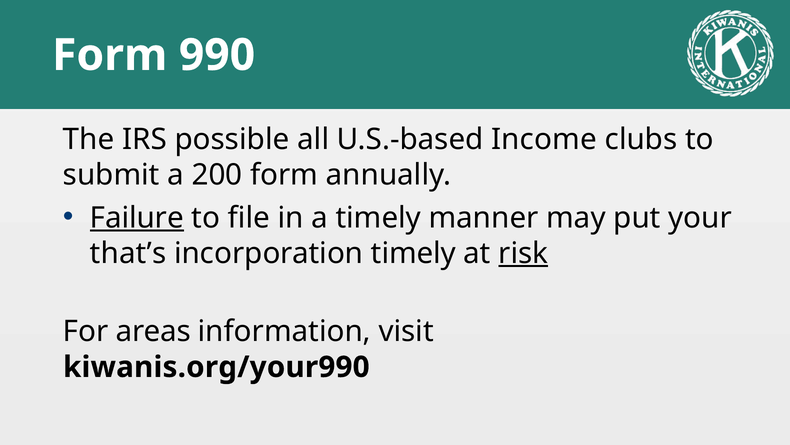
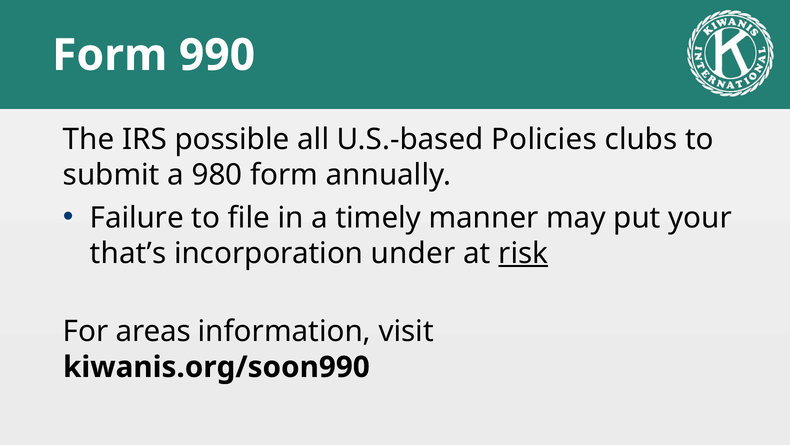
Income: Income -> Policies (544, 139)
200: 200 -> 980 (217, 175)
Failure underline: present -> none (137, 217)
incorporation timely: timely -> under (413, 253)
kiwanis.org/your990: kiwanis.org/your990 -> kiwanis.org/soon990 (216, 367)
